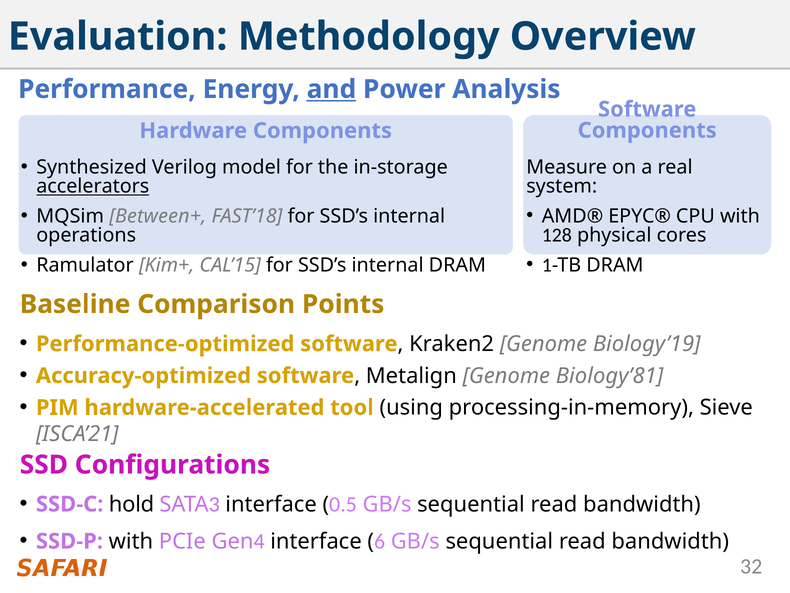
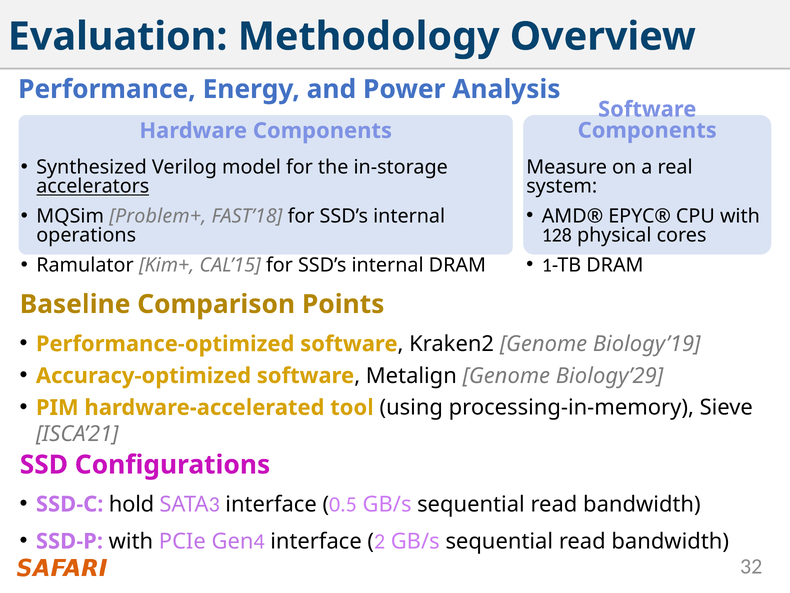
and underline: present -> none (331, 89)
Between+: Between+ -> Problem+ (158, 216)
Biology’81: Biology’81 -> Biology’29 (610, 375)
6: 6 -> 2 (380, 541)
